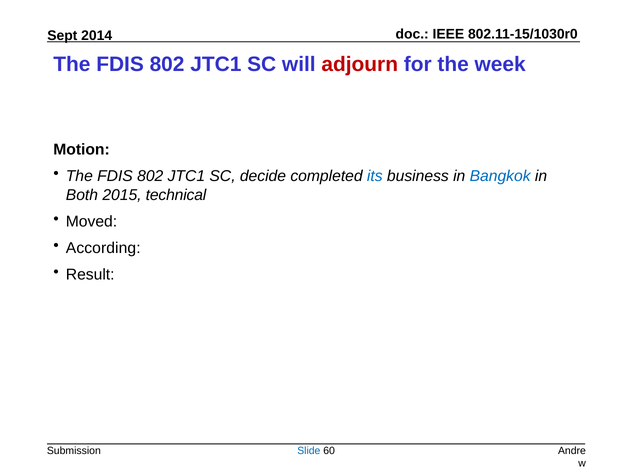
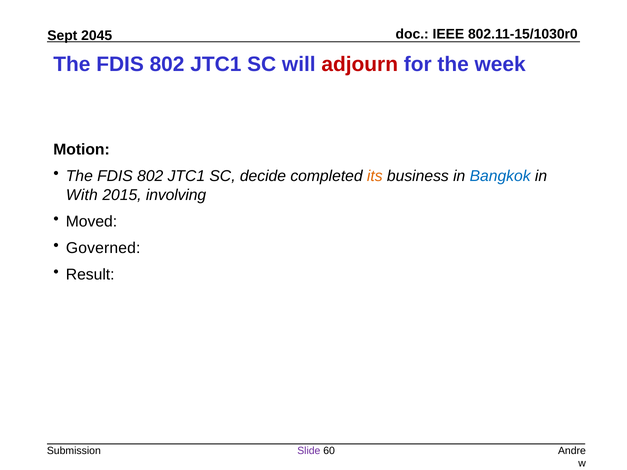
2014: 2014 -> 2045 (97, 36)
its colour: blue -> orange (375, 176)
Both: Both -> With (82, 195)
technical: technical -> involving (176, 195)
According: According -> Governed (103, 248)
Slide colour: blue -> purple (309, 451)
